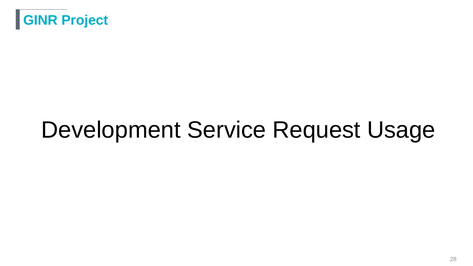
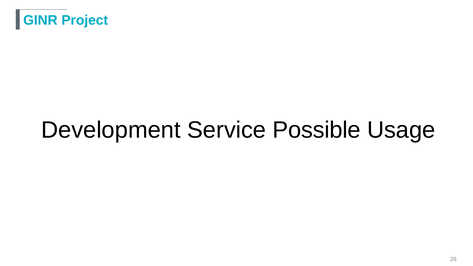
Request: Request -> Possible (317, 130)
